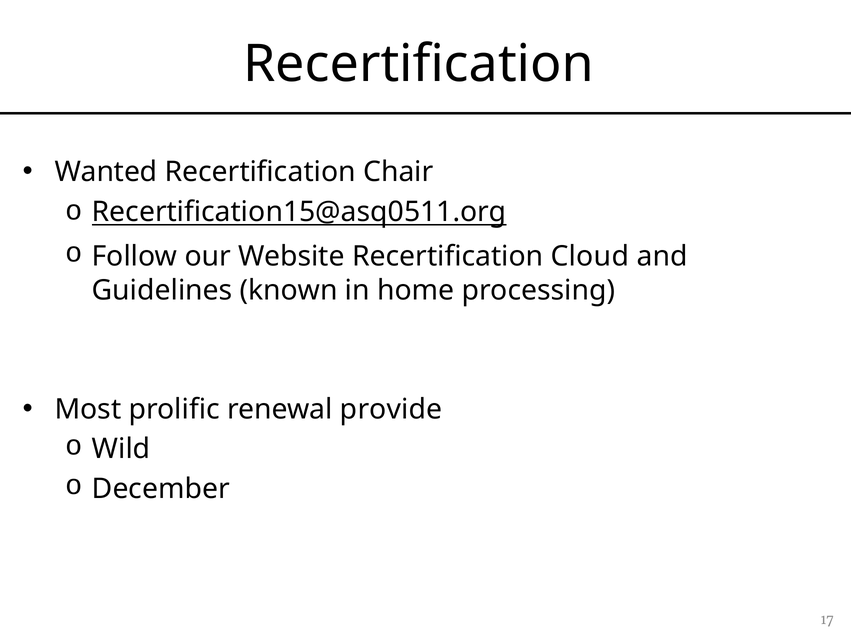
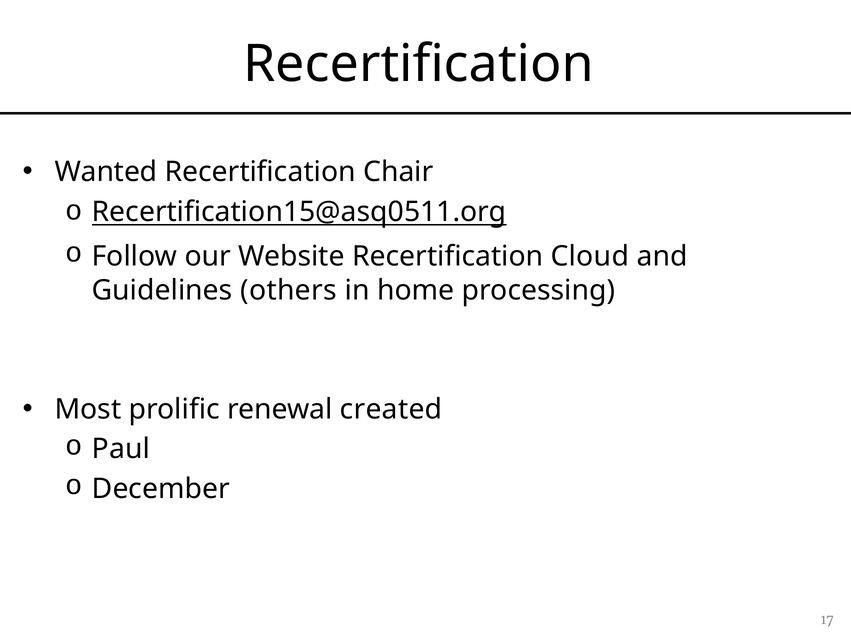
known: known -> others (289, 290)
provide: provide -> created (391, 409)
Wild: Wild -> Paul (121, 449)
